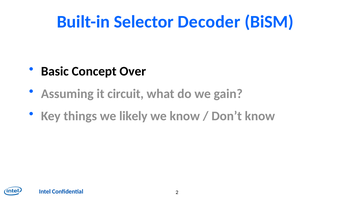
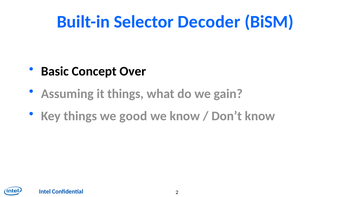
it circuit: circuit -> things (126, 94)
likely: likely -> good (133, 116)
